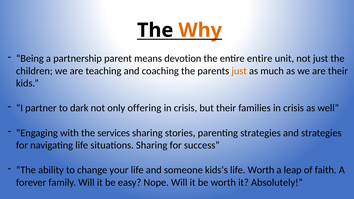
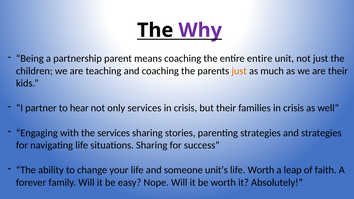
Why colour: orange -> purple (200, 30)
means devotion: devotion -> coaching (183, 59)
dark: dark -> hear (79, 108)
only offering: offering -> services (144, 108)
kids’s: kids’s -> unit’s (216, 170)
